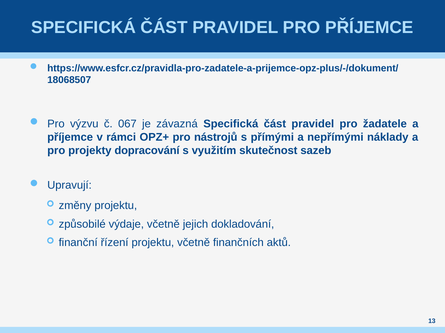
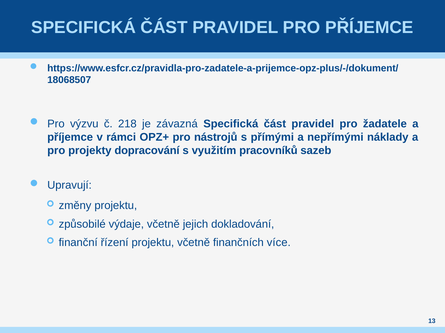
067: 067 -> 218 (127, 124)
skutečnost: skutečnost -> pracovníků (268, 151)
aktů: aktů -> více (279, 243)
